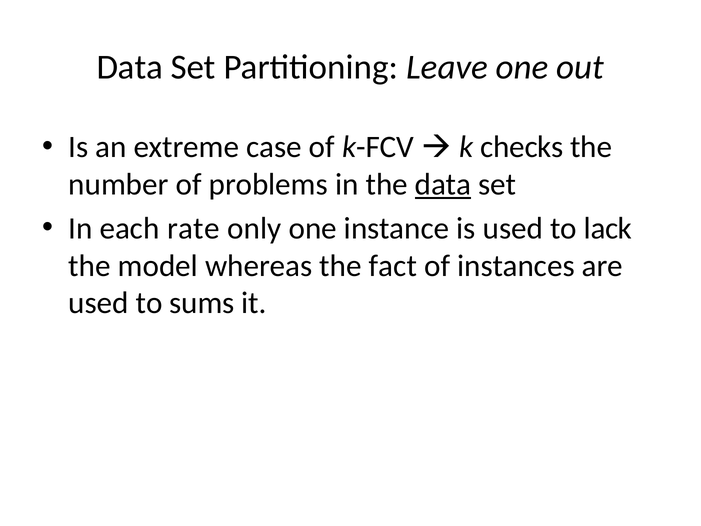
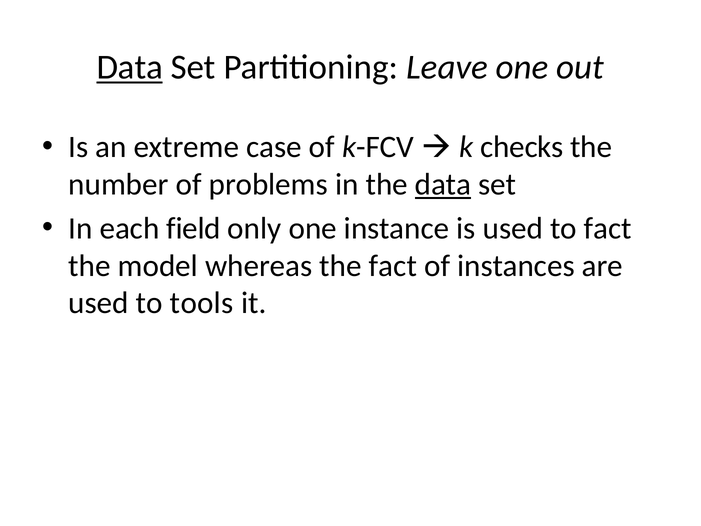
Data underline: none -> present (130, 67)
rate: rate -> field (194, 228)
to lack: lack -> fact (608, 228)
sums: sums -> tools (202, 303)
